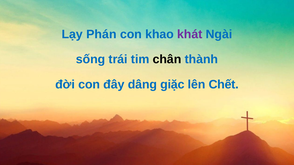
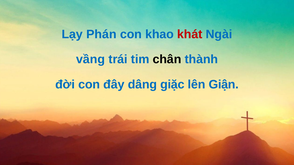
khát colour: purple -> red (190, 34)
sống: sống -> vầng (91, 59)
Chết: Chết -> Giận (224, 85)
